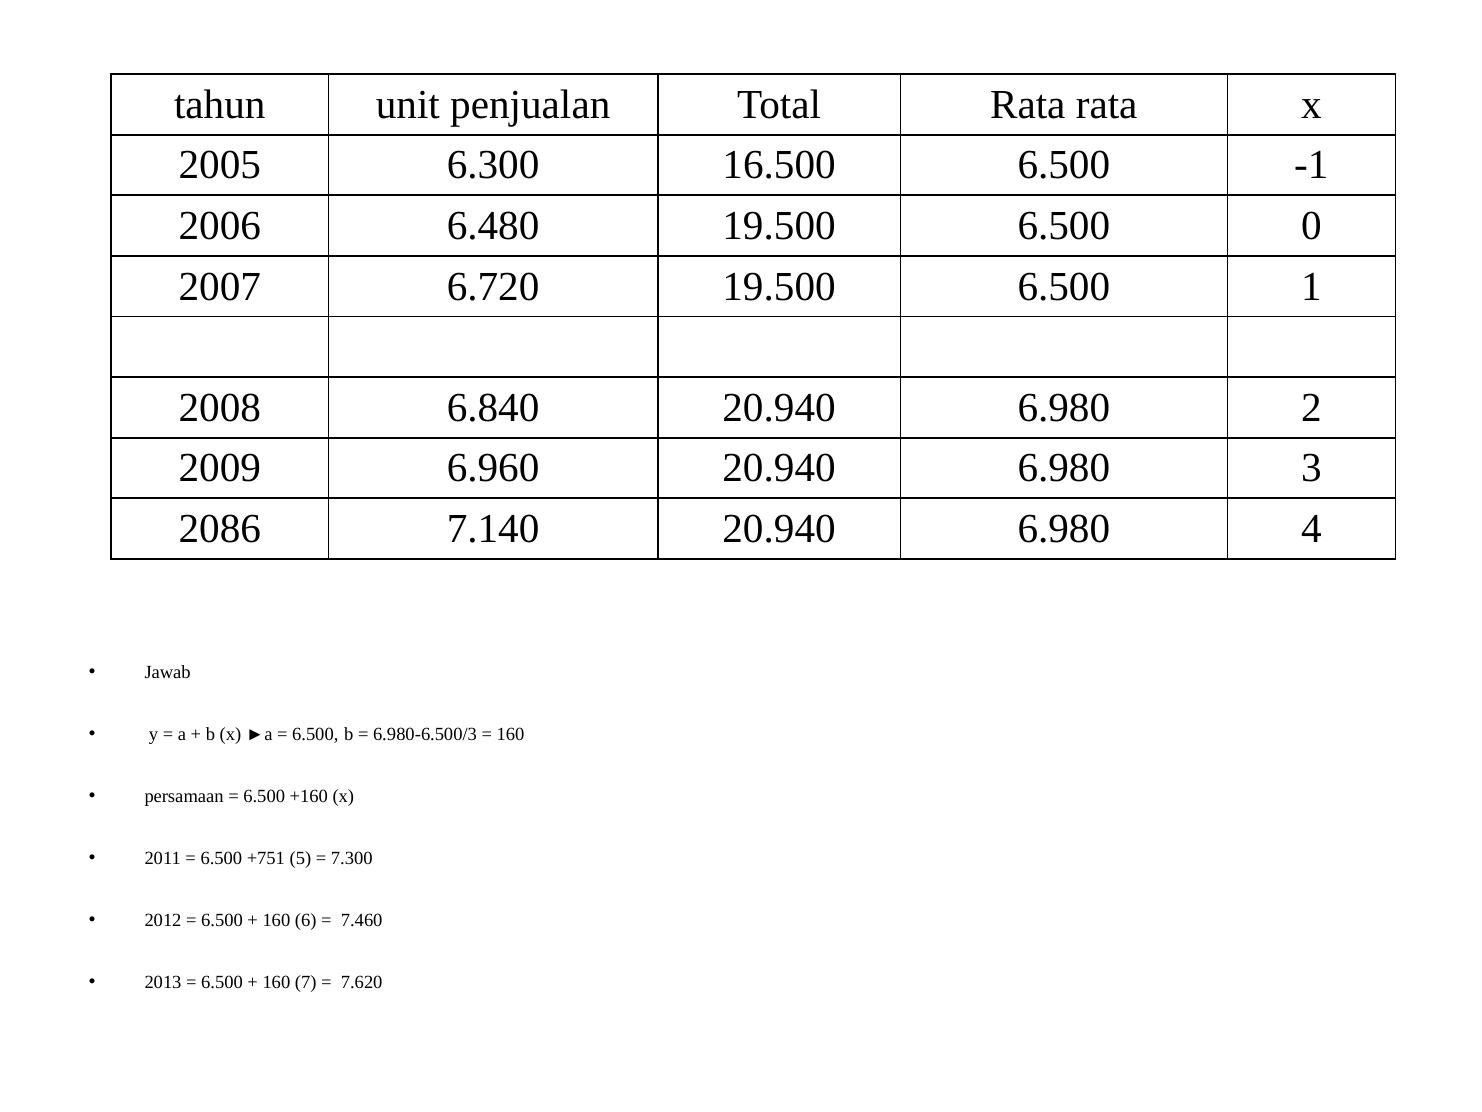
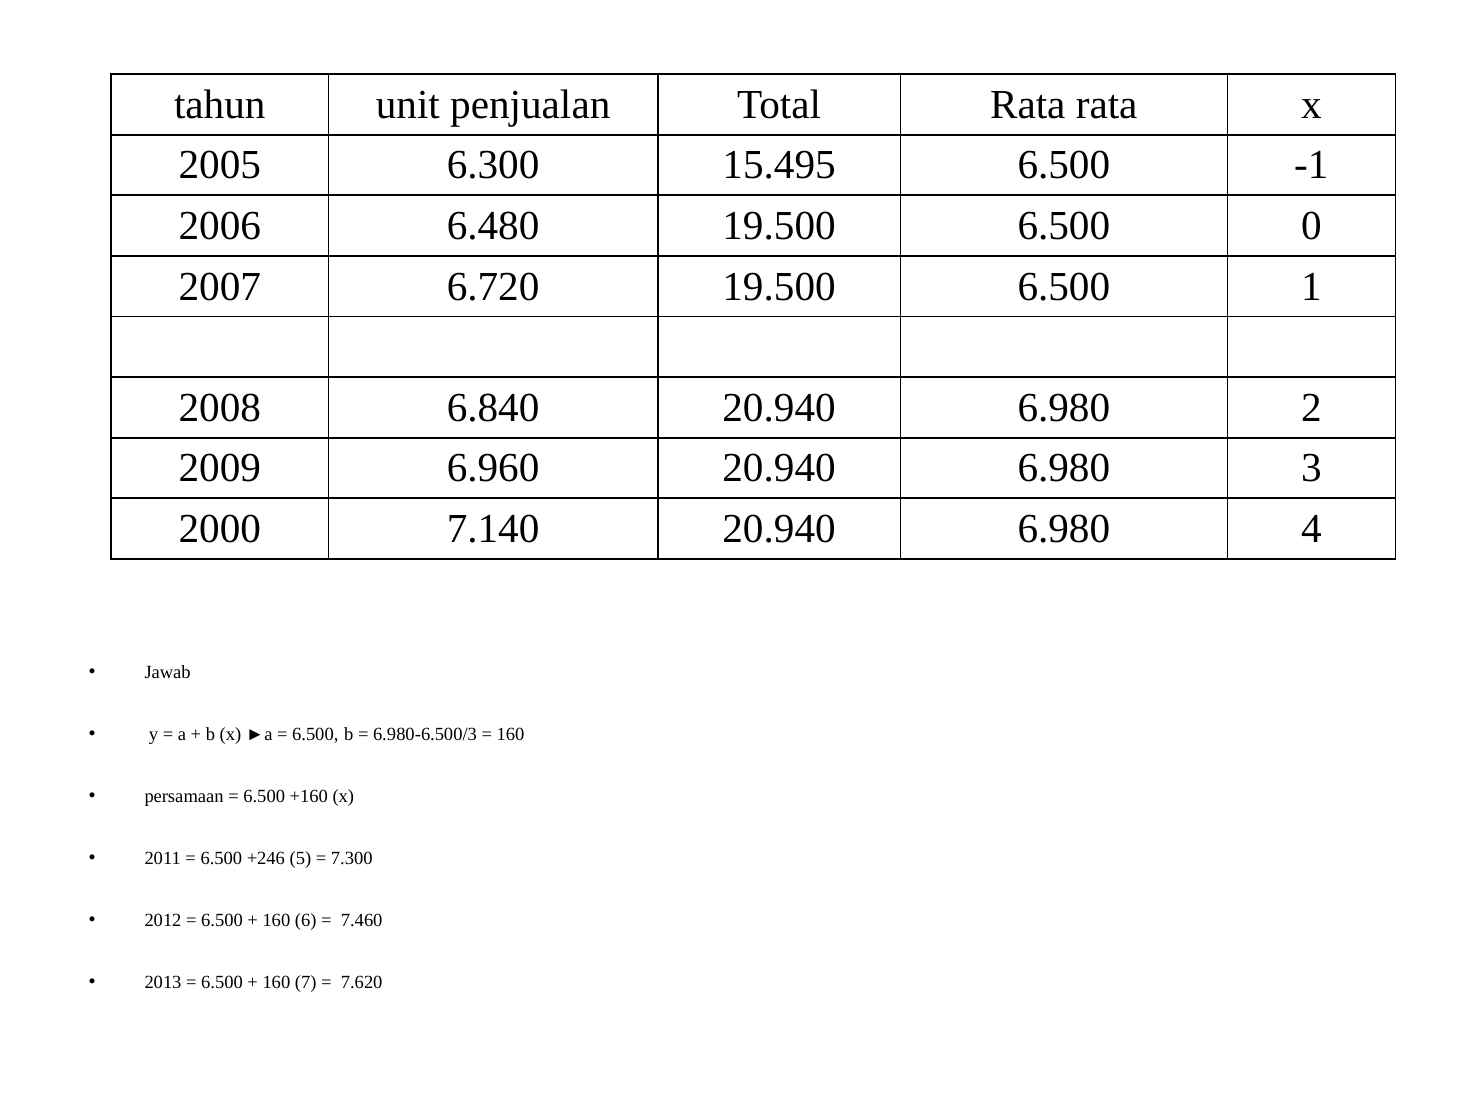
16.500: 16.500 -> 15.495 (779, 165)
2086: 2086 -> 2000 (220, 529)
+751: +751 -> +246 (266, 858)
